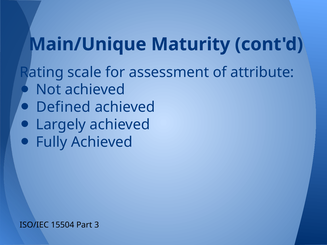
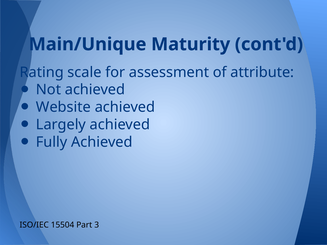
Defined: Defined -> Website (63, 107)
